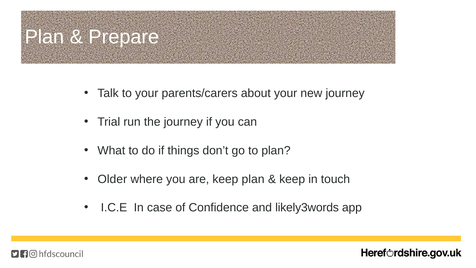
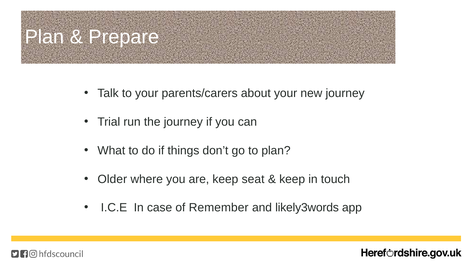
keep plan: plan -> seat (253, 179)
Confidence: Confidence -> Remember (219, 207)
